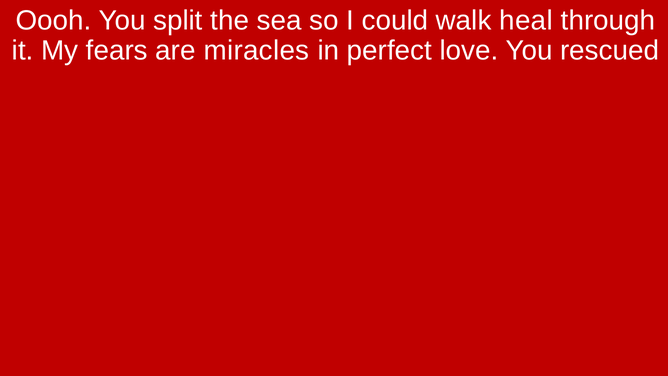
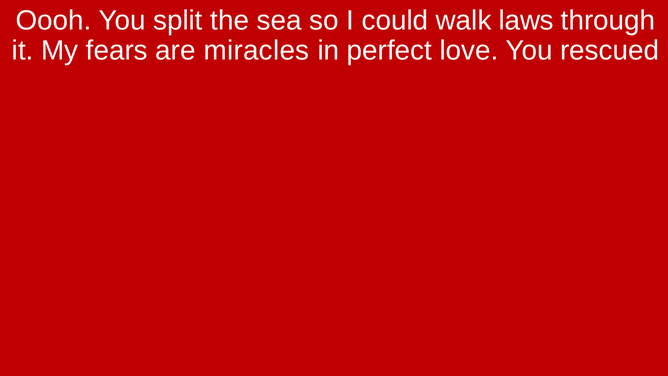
heal: heal -> laws (526, 21)
